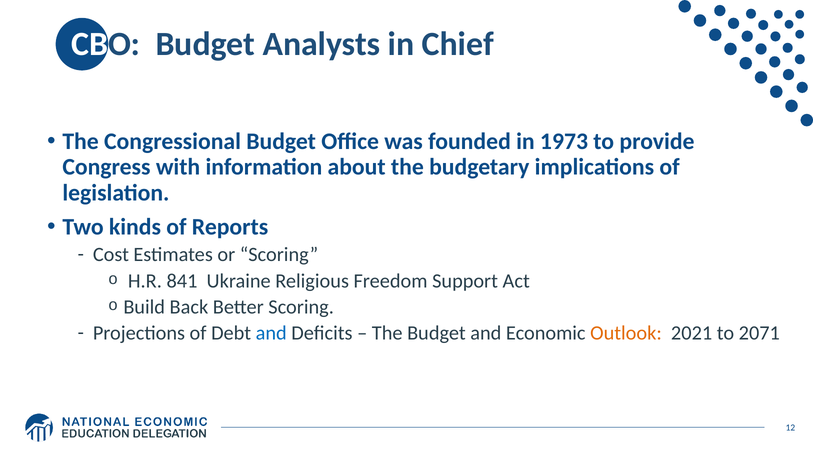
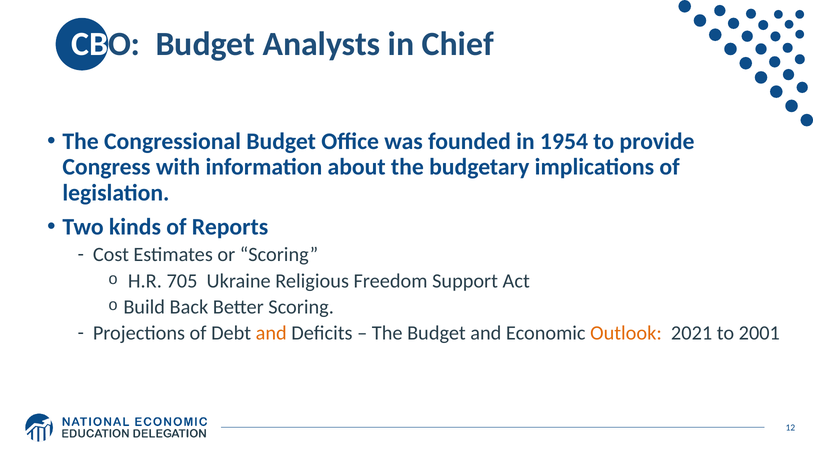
1973: 1973 -> 1954 (564, 142)
841: 841 -> 705 (182, 281)
and colour: blue -> orange (271, 333)
2071: 2071 -> 2001 (759, 333)
